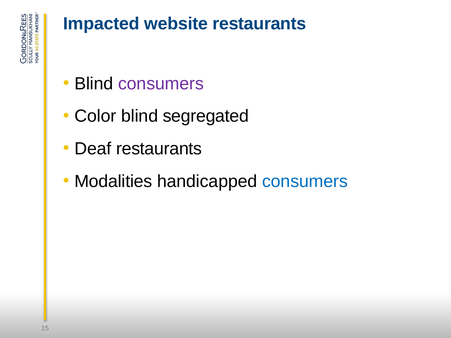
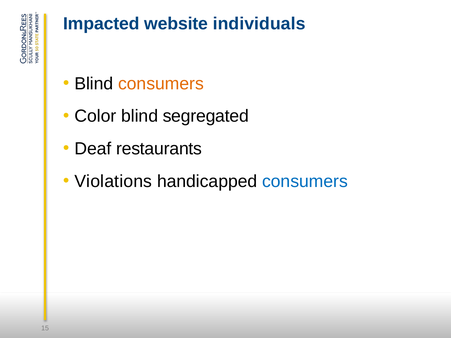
website restaurants: restaurants -> individuals (259, 24)
consumers colour: purple -> orange (161, 84)
Modalities: Modalities -> Violations (113, 181)
